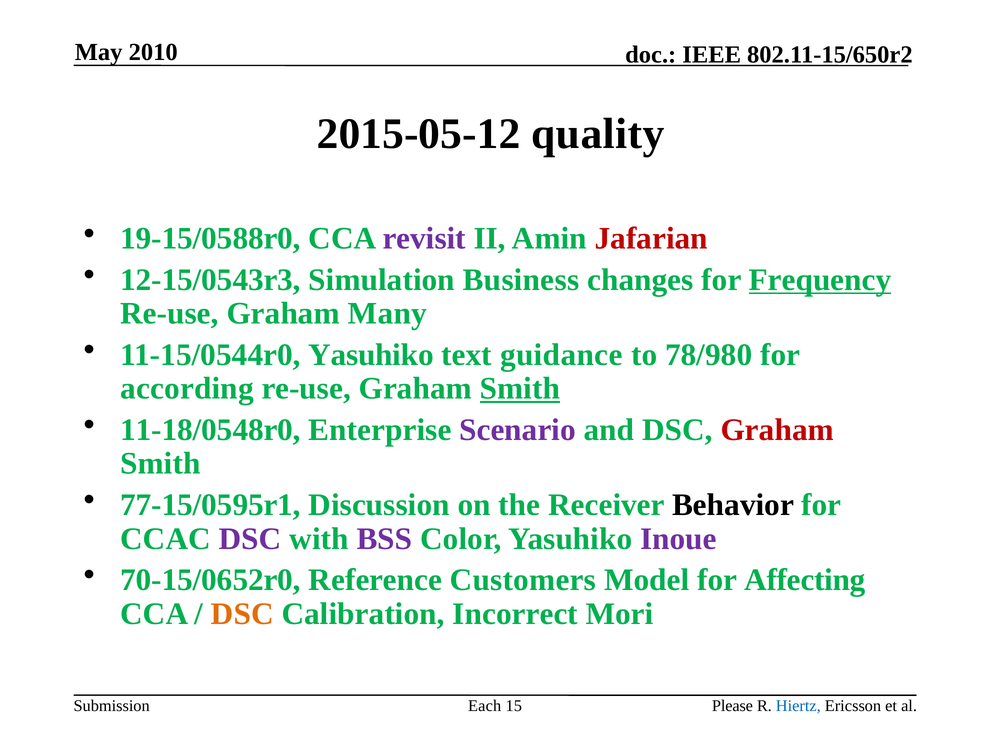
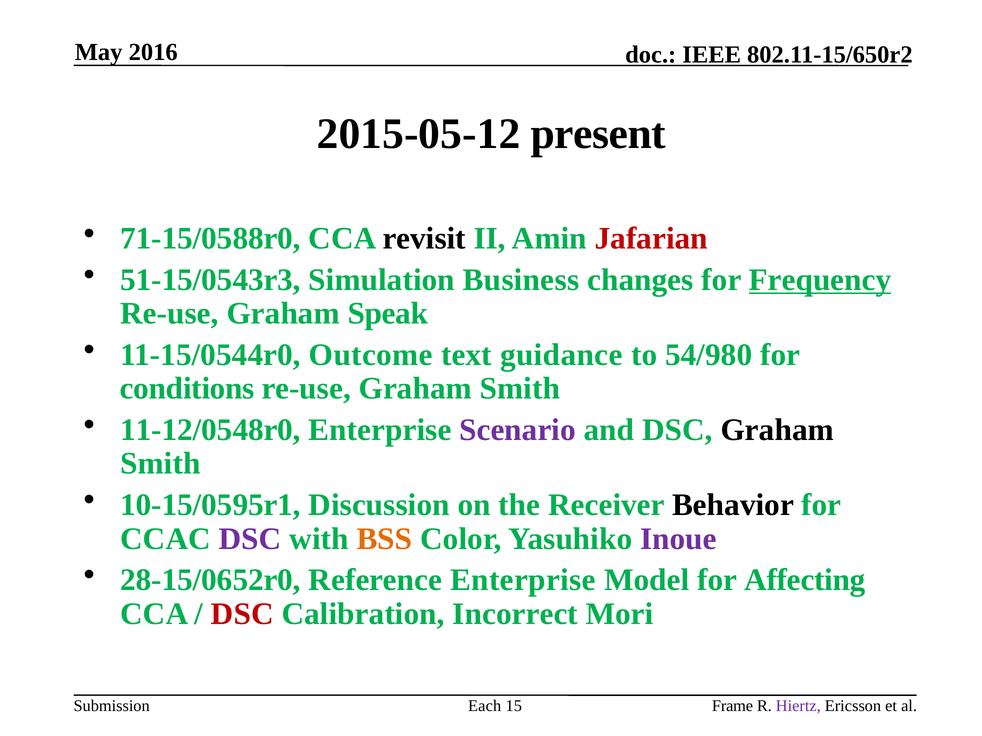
2010: 2010 -> 2016 (153, 52)
quality: quality -> present (598, 134)
19-15/0588r0: 19-15/0588r0 -> 71-15/0588r0 (211, 239)
revisit colour: purple -> black (424, 239)
12-15/0543r3: 12-15/0543r3 -> 51-15/0543r3 (211, 280)
Many: Many -> Speak (388, 314)
11-15/0544r0 Yasuhiko: Yasuhiko -> Outcome (371, 355)
78/980: 78/980 -> 54/980 (709, 355)
according: according -> conditions (187, 389)
Smith underline: present -> none (520, 389)
11-18/0548r0: 11-18/0548r0 -> 11-12/0548r0 (211, 430)
Graham colour: red -> black (777, 430)
77-15/0595r1: 77-15/0595r1 -> 10-15/0595r1 (211, 505)
BSS colour: purple -> orange (384, 539)
70-15/0652r0: 70-15/0652r0 -> 28-15/0652r0 (211, 580)
Reference Customers: Customers -> Enterprise (523, 580)
DSC colour: orange -> red (242, 614)
Please: Please -> Frame (732, 706)
Hiertz colour: blue -> purple (798, 706)
